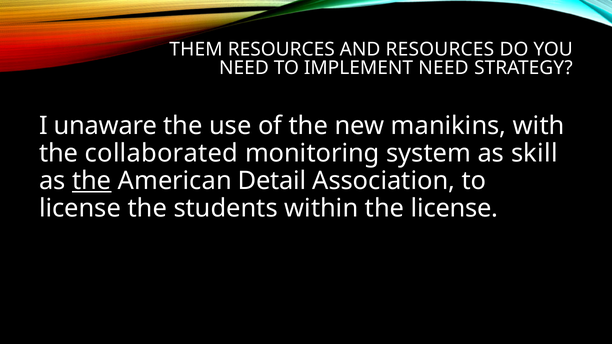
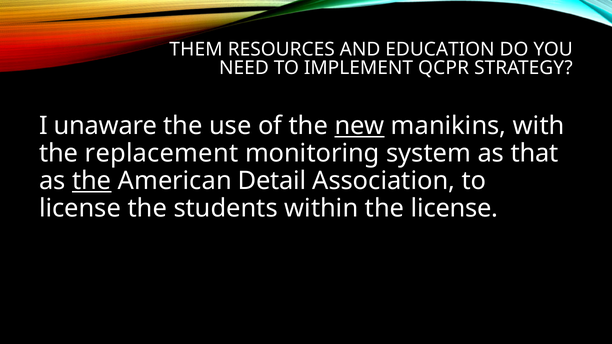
AND RESOURCES: RESOURCES -> EDUCATION (440, 49)
IMPLEMENT NEED: NEED -> QCPR (444, 68)
new underline: none -> present (360, 126)
collaborated: collaborated -> replacement (162, 154)
skill: skill -> that (535, 154)
